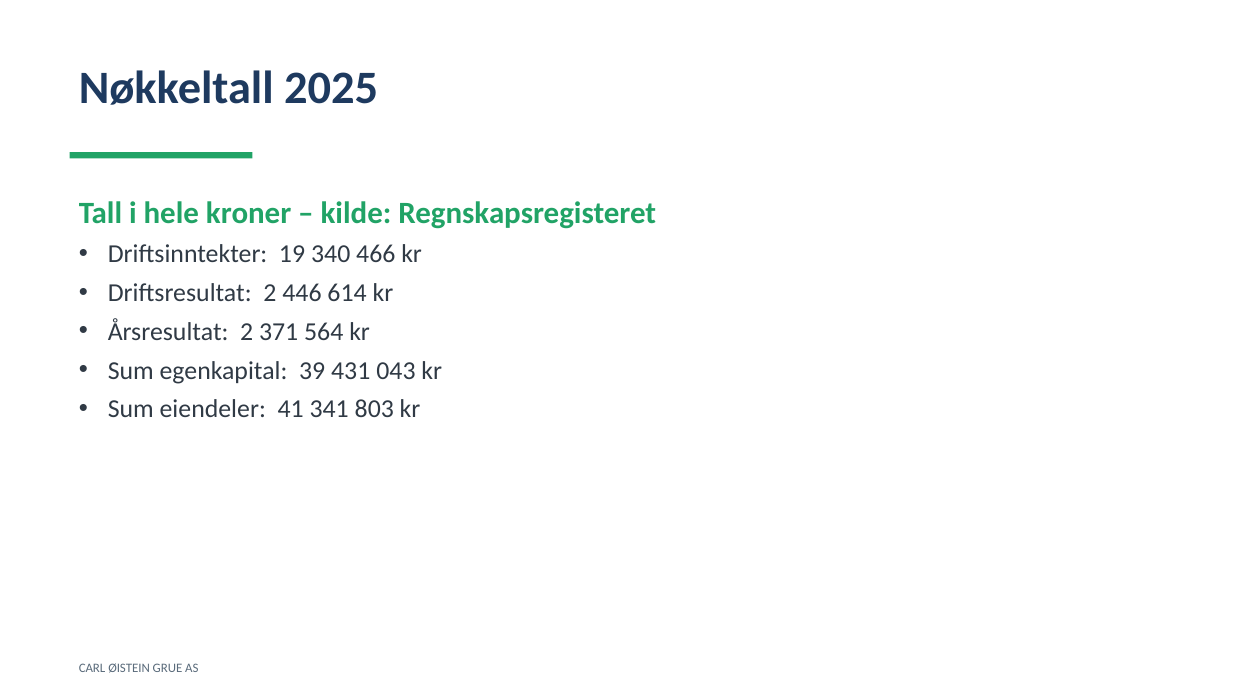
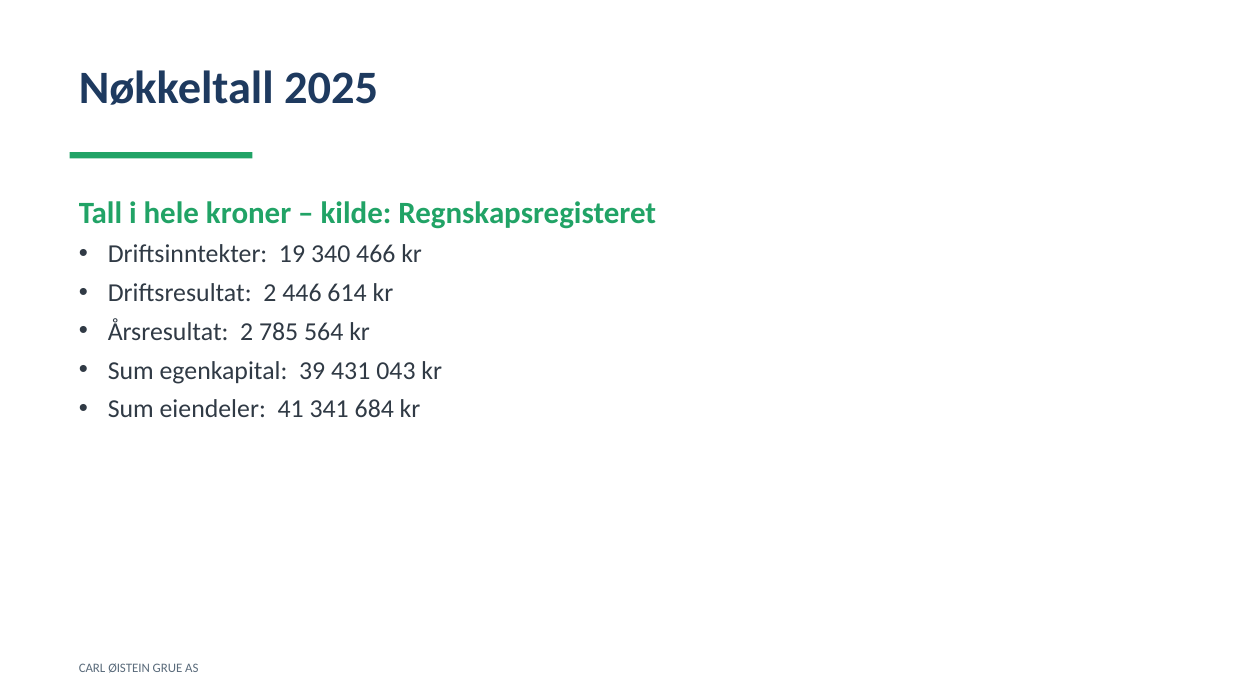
371: 371 -> 785 (279, 332)
803: 803 -> 684 (374, 409)
